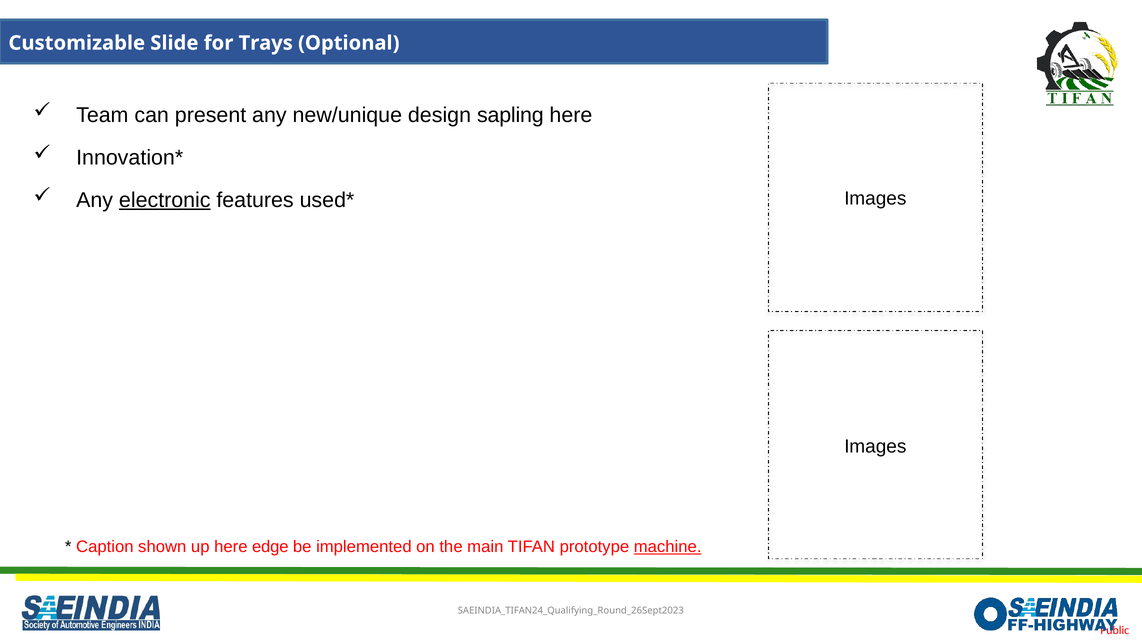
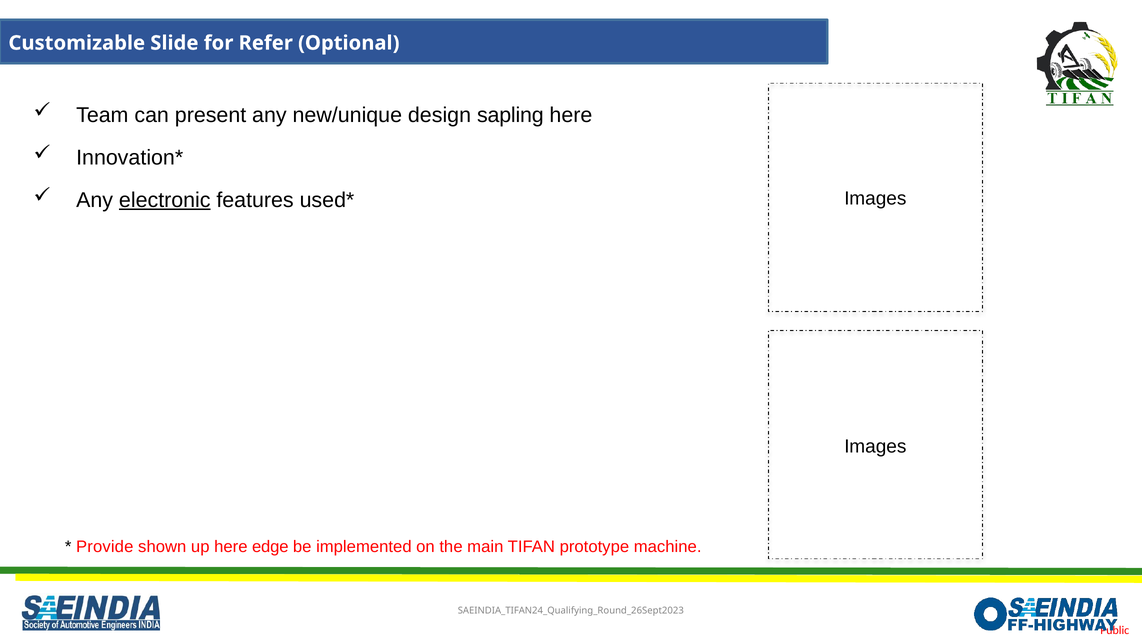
Trays: Trays -> Refer (266, 43)
Caption: Caption -> Provide (105, 547)
machine underline: present -> none (668, 547)
